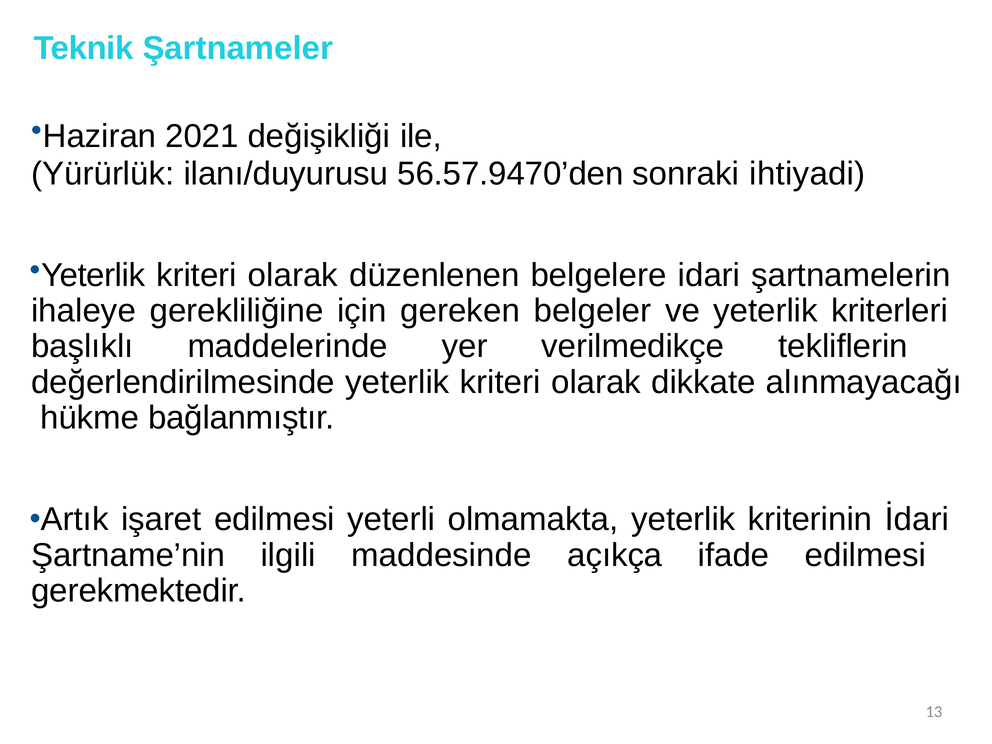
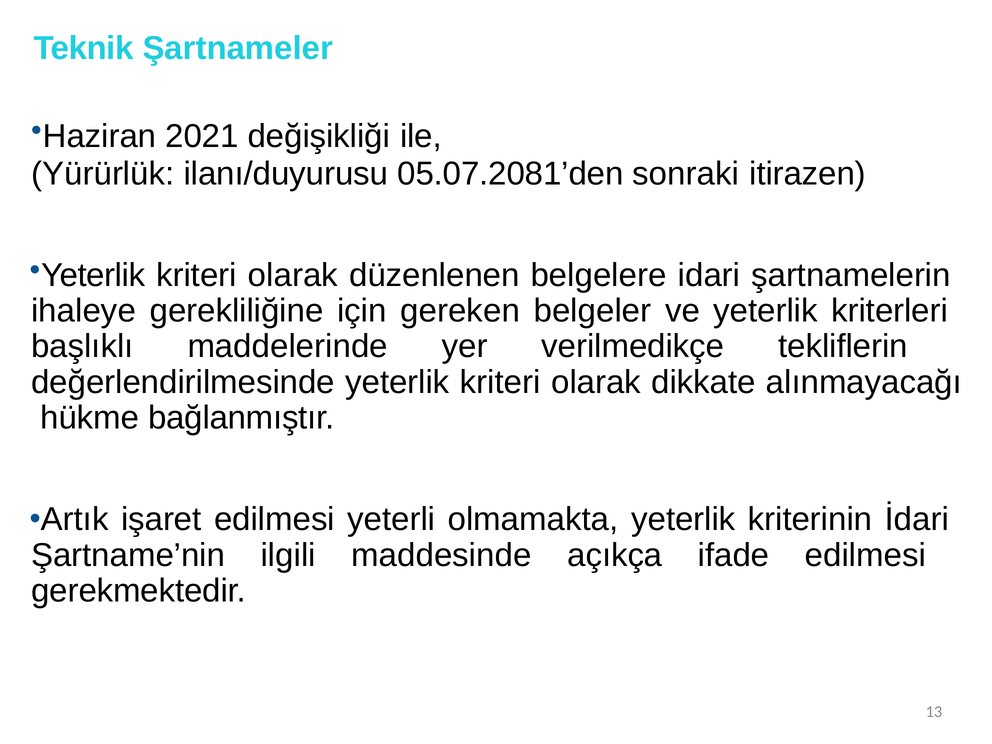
56.57.9470’den: 56.57.9470’den -> 05.07.2081’den (510, 174)
ihtiyadi: ihtiyadi -> itirazen (808, 174)
